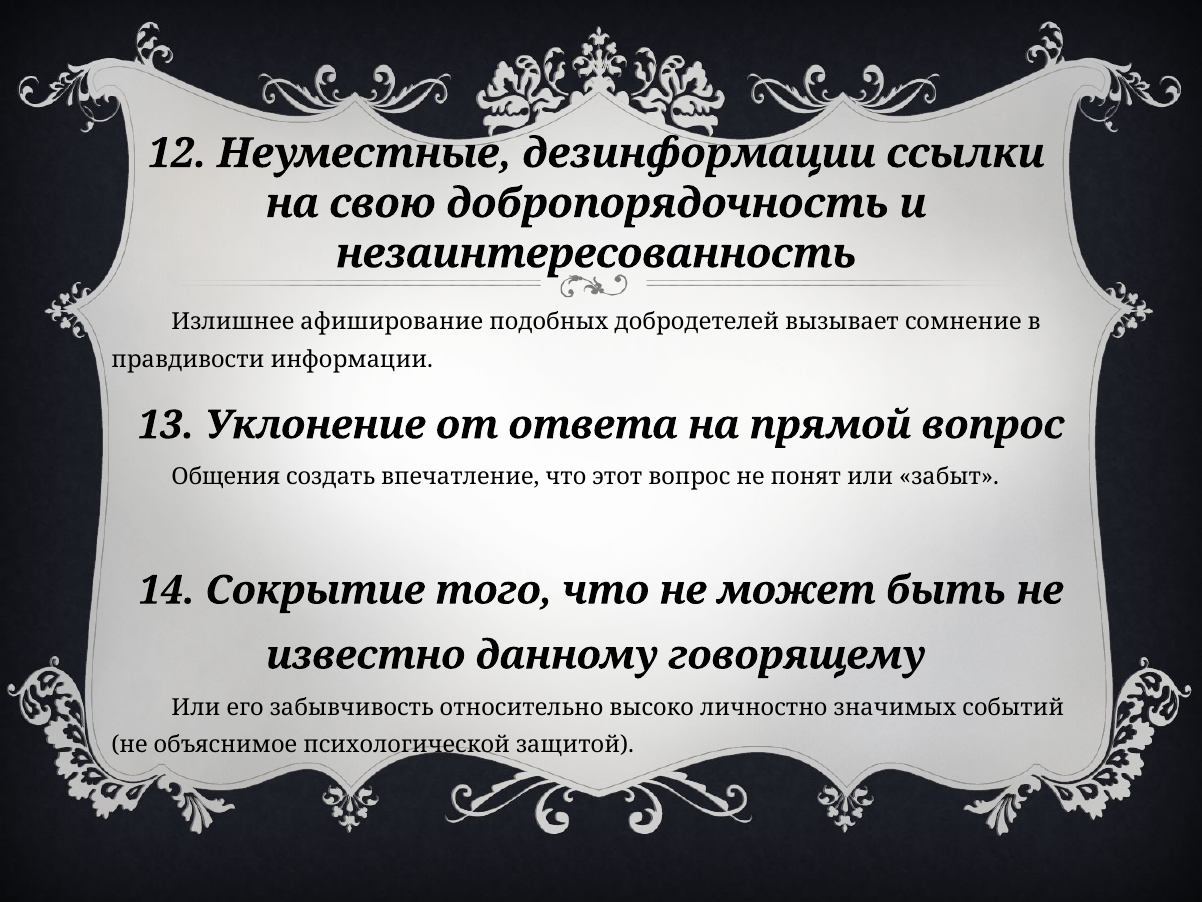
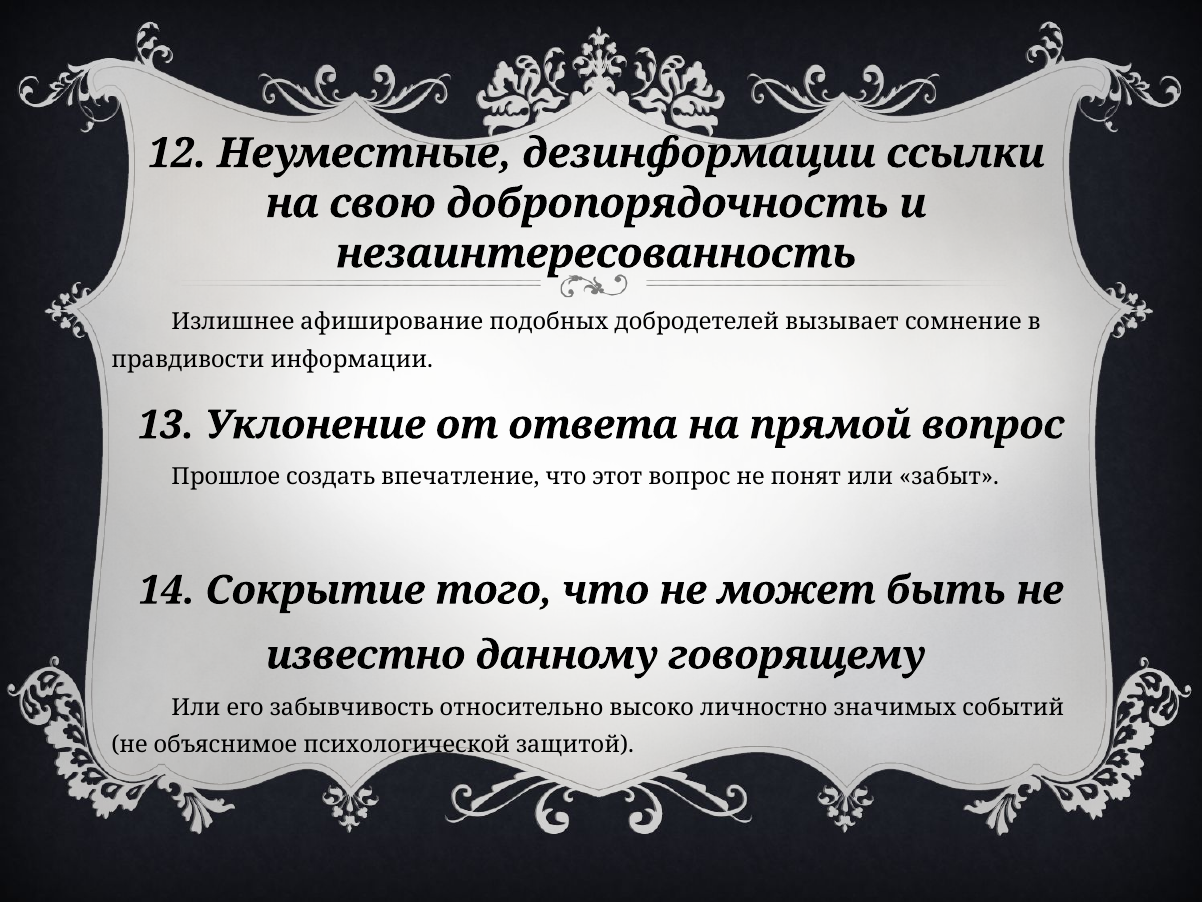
Общения: Общения -> Прошлое (226, 477)
